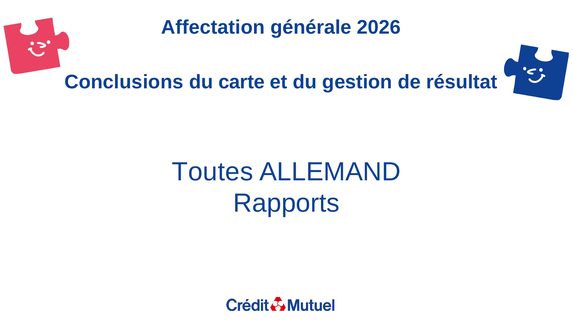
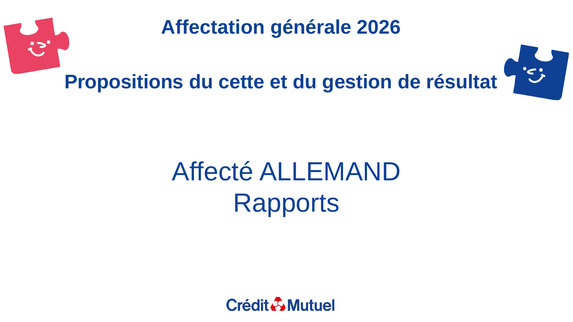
Conclusions: Conclusions -> Propositions (124, 82)
carte: carte -> cette (241, 82)
Toutes: Toutes -> Affecté (213, 172)
